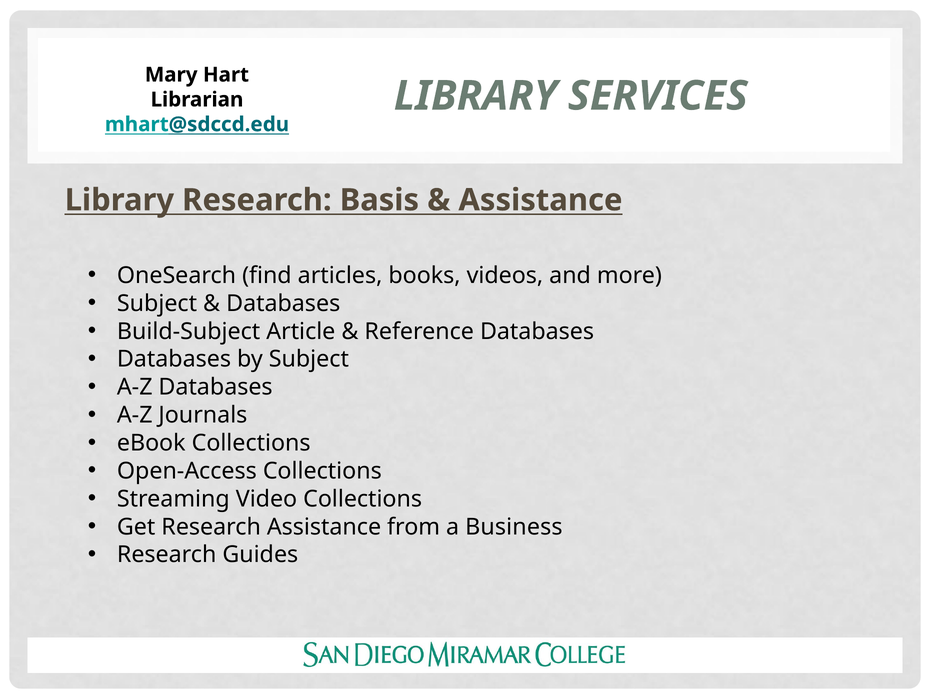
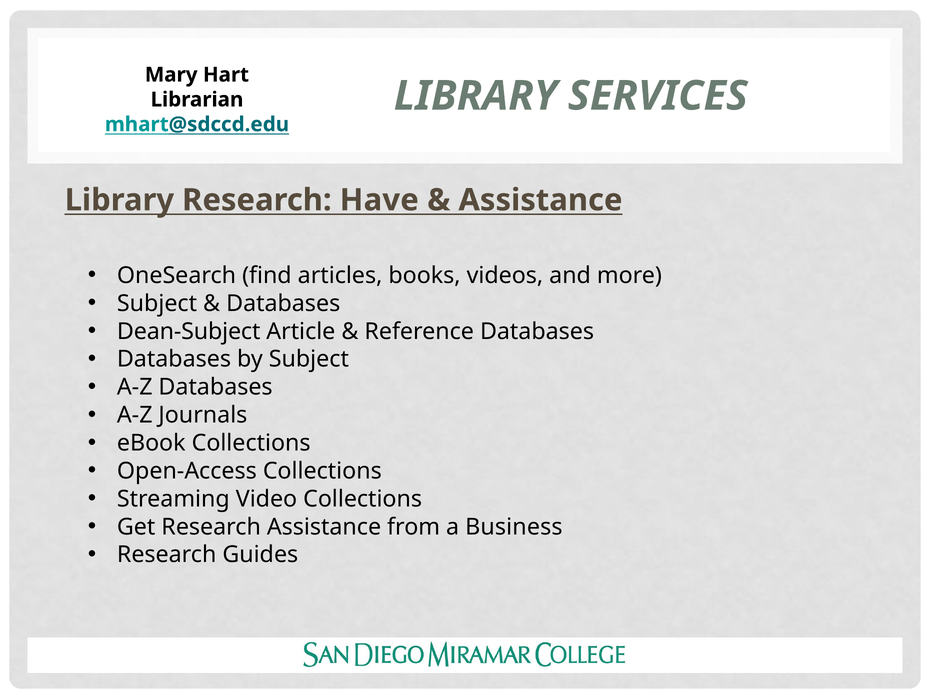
Basis: Basis -> Have (379, 200)
Build-Subject: Build-Subject -> Dean-Subject (189, 331)
